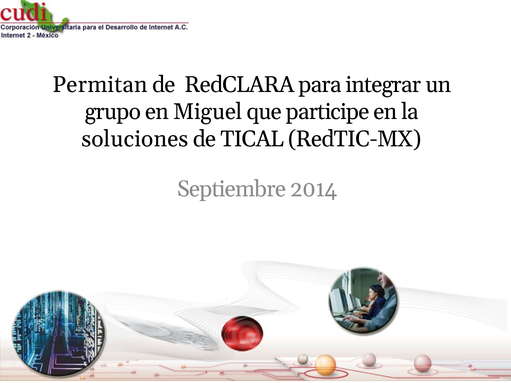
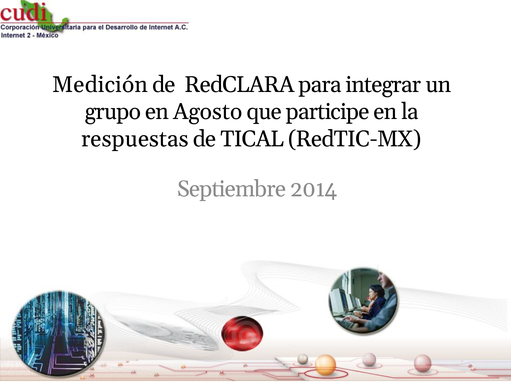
Permitan: Permitan -> Medición (100, 85)
Miguel: Miguel -> Agosto (208, 112)
soluciones: soluciones -> respuestas (135, 139)
